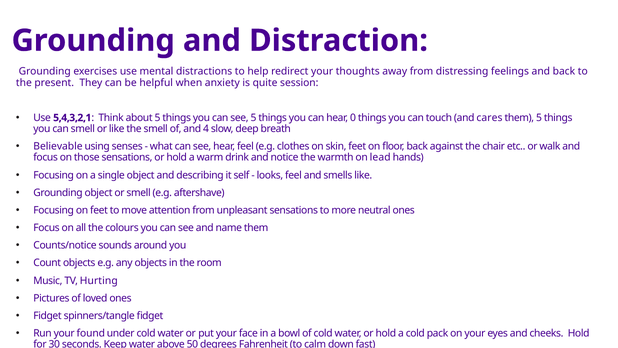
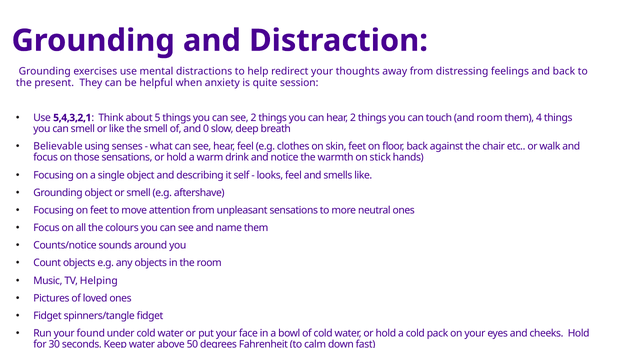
see 5: 5 -> 2 (253, 118)
hear 0: 0 -> 2 (353, 118)
and cares: cares -> room (490, 118)
them 5: 5 -> 4 (539, 118)
4: 4 -> 0 (206, 129)
lead: lead -> stick (380, 157)
Hurting: Hurting -> Helping (99, 280)
